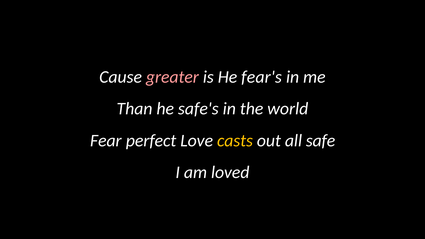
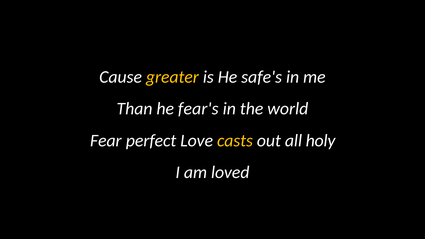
greater colour: pink -> yellow (172, 77)
fear's: fear's -> safe's (262, 77)
safe's: safe's -> fear's (198, 109)
safe: safe -> holy (321, 141)
